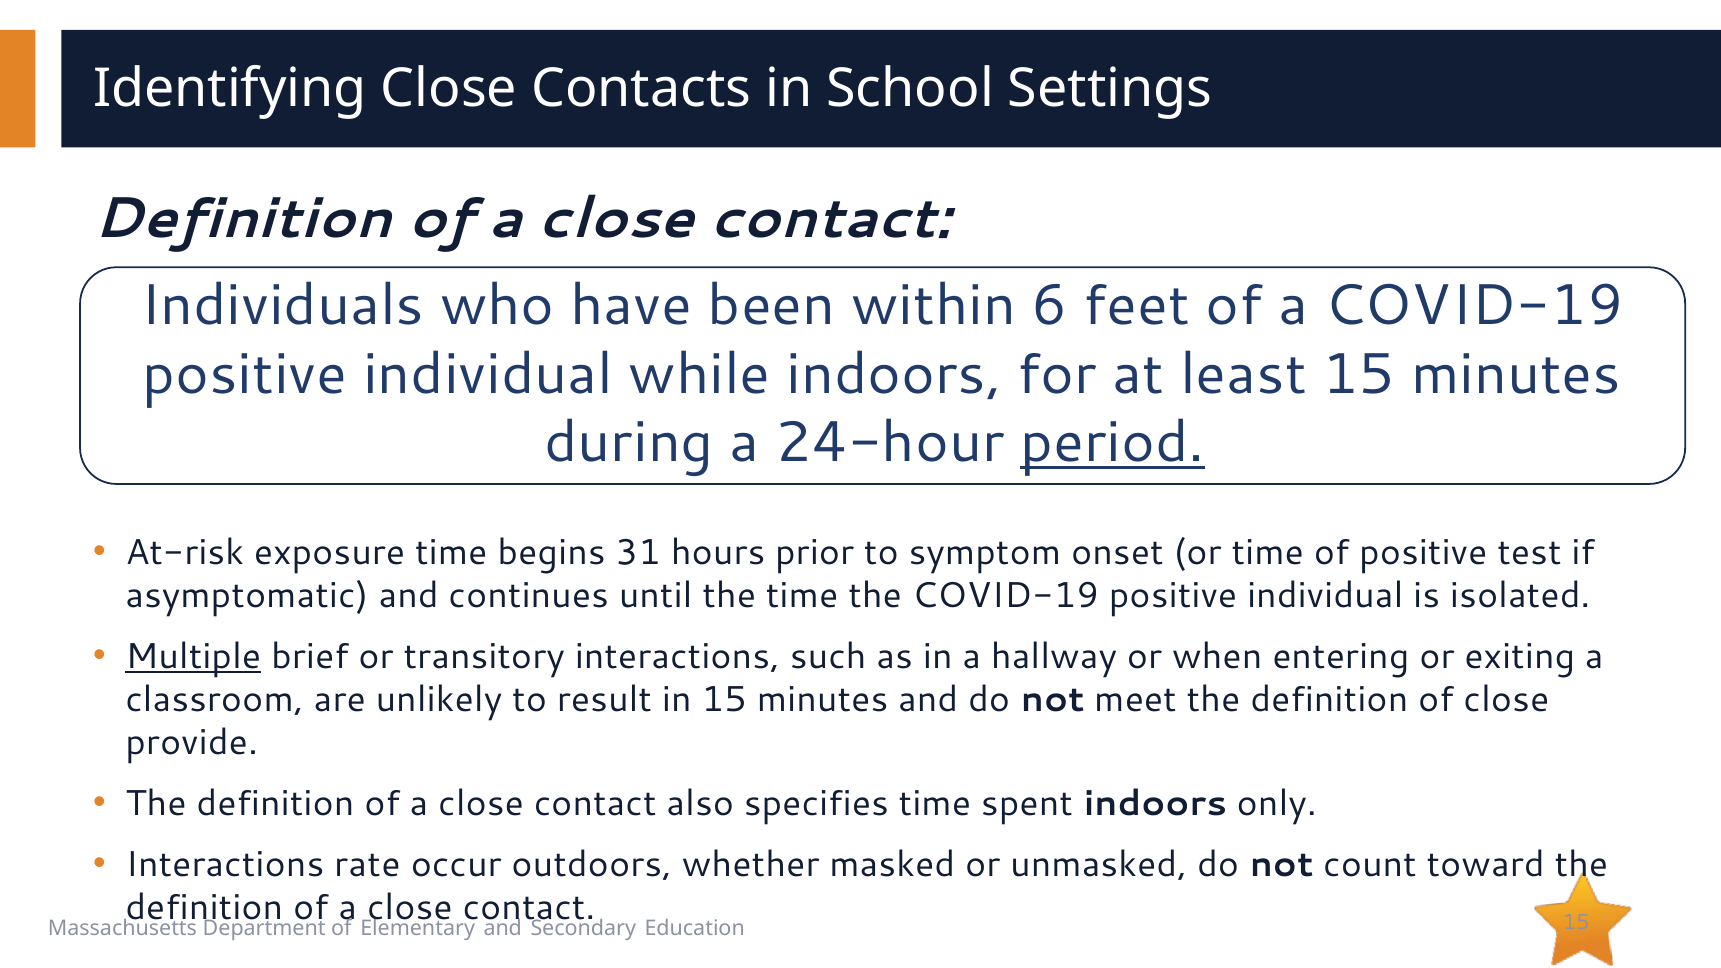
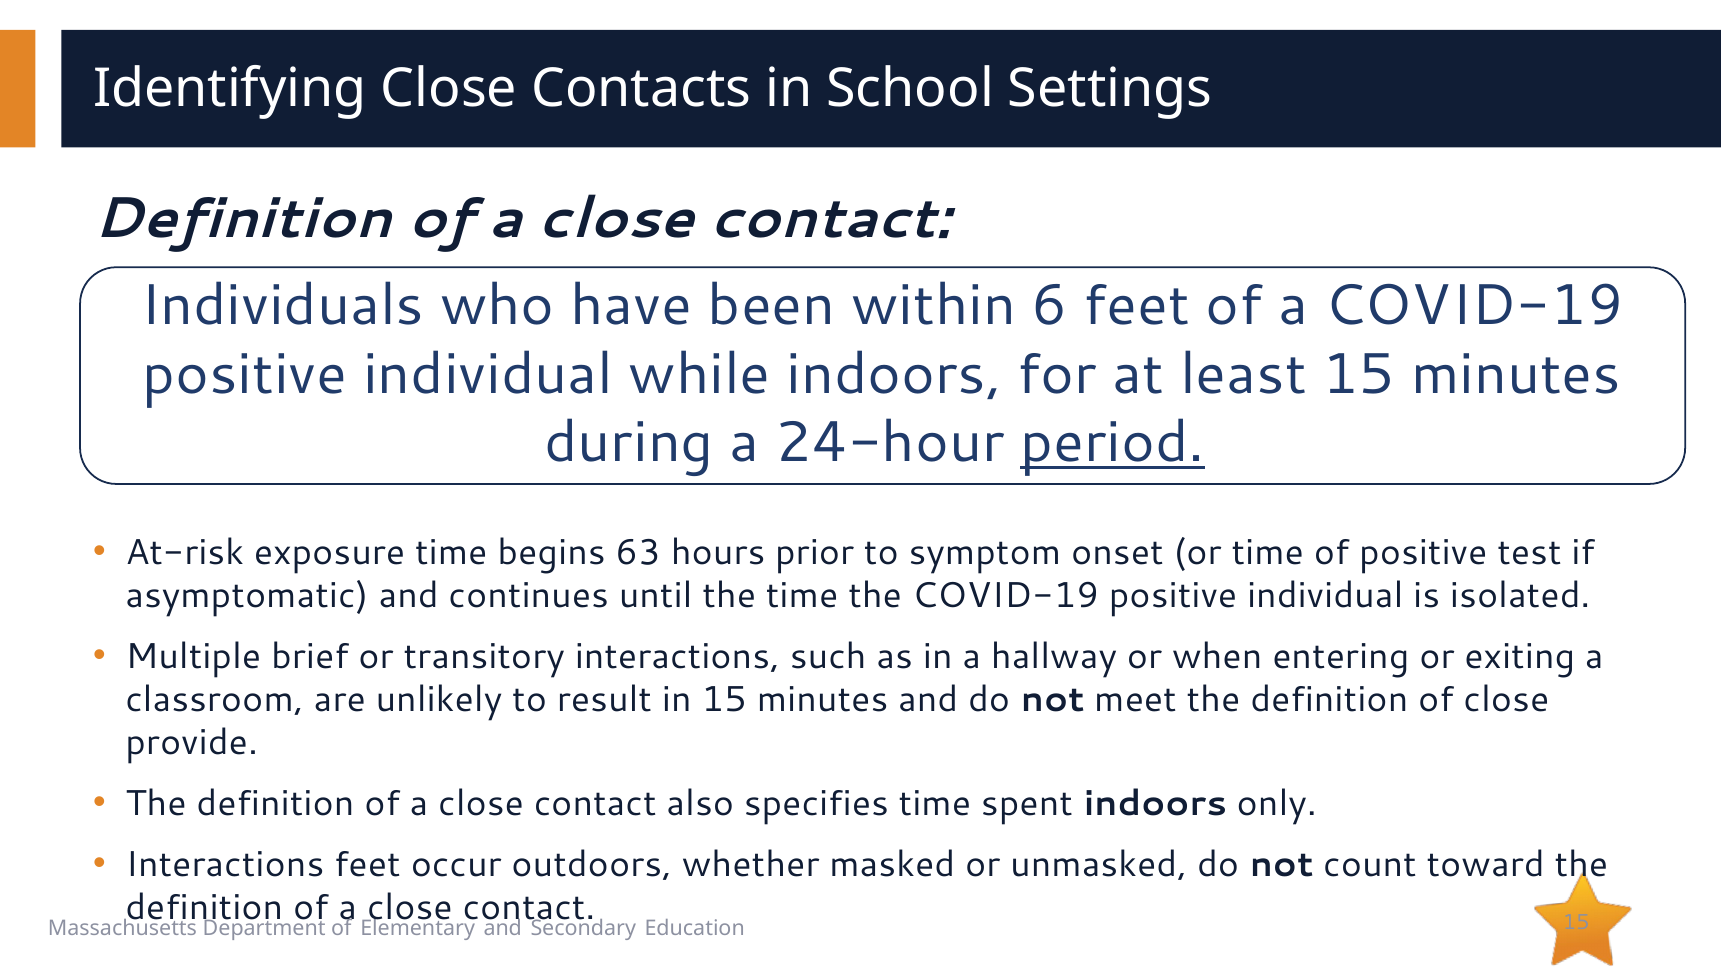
31: 31 -> 63 (638, 553)
Multiple underline: present -> none (193, 657)
Interactions rate: rate -> feet (367, 865)
